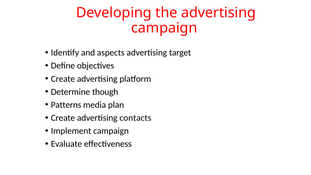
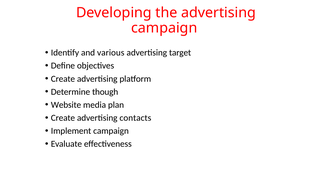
aspects: aspects -> various (111, 53)
Patterns: Patterns -> Website (66, 105)
